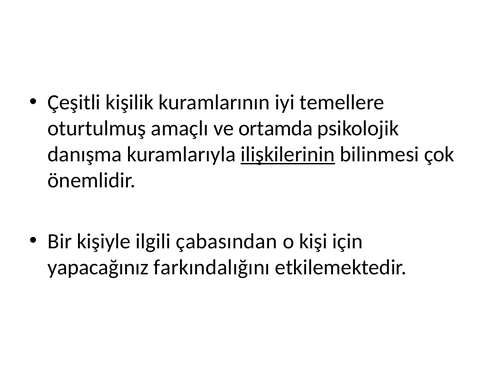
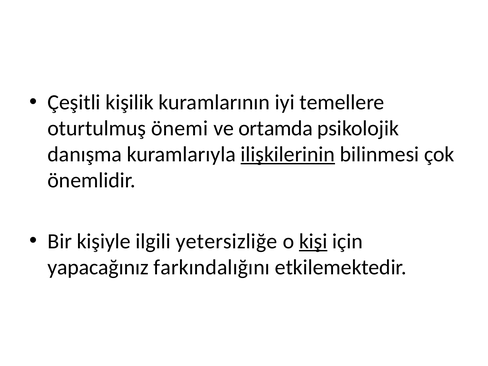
amaçlı: amaçlı -> önemi (180, 128)
çabasından: çabasından -> yetersizliğe (227, 241)
kişi underline: none -> present (313, 241)
